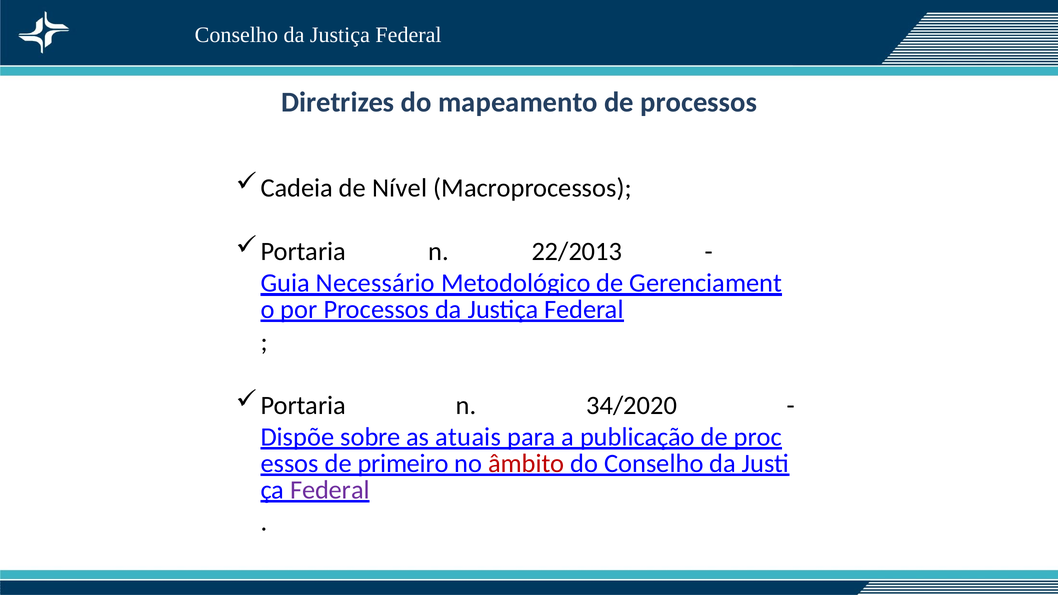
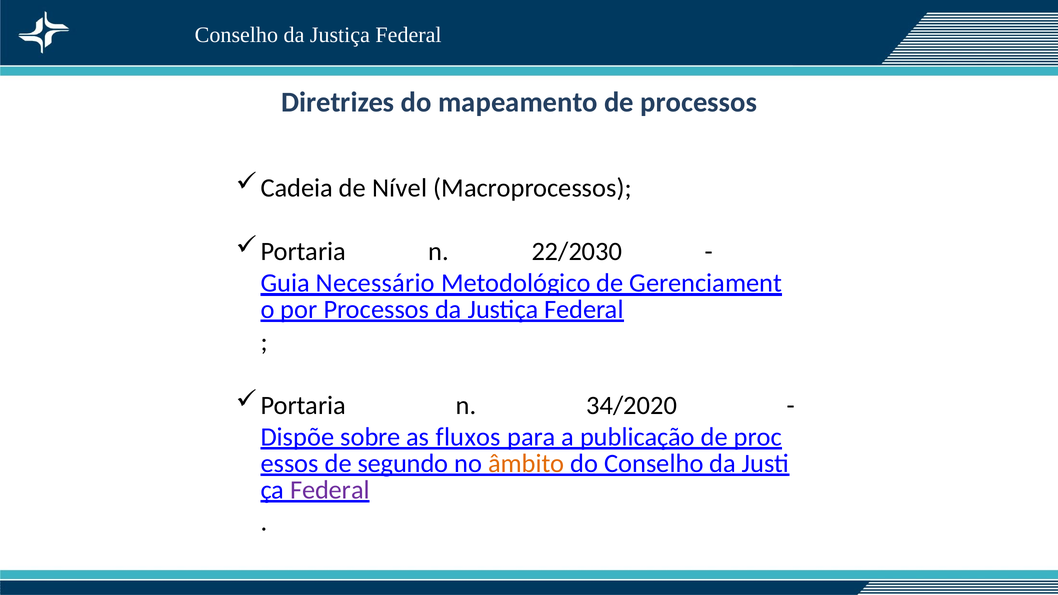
22/2013: 22/2013 -> 22/2030 (577, 251)
atuais: atuais -> fluxos (468, 437)
primeiro: primeiro -> segundo (403, 464)
âmbito colour: red -> orange (526, 464)
